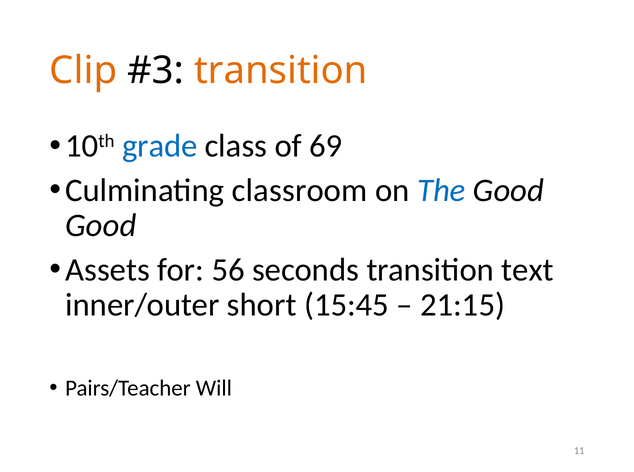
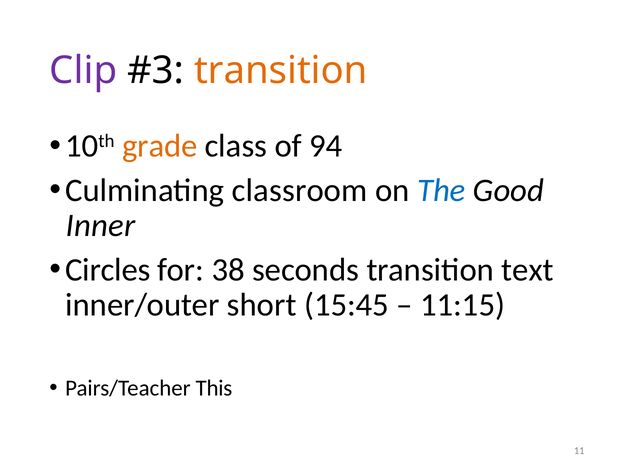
Clip colour: orange -> purple (83, 70)
grade colour: blue -> orange (160, 146)
69: 69 -> 94 (326, 146)
Good: Good -> Inner (101, 226)
Assets: Assets -> Circles (108, 270)
56: 56 -> 38 (228, 270)
21:15: 21:15 -> 11:15 (463, 305)
Will: Will -> This (214, 388)
